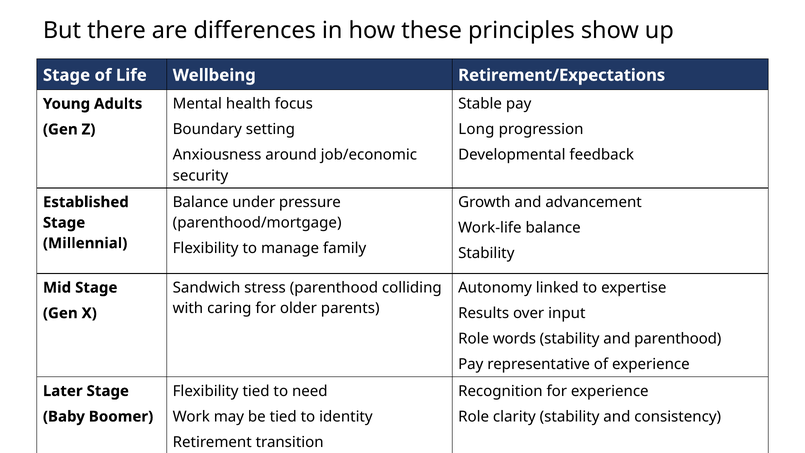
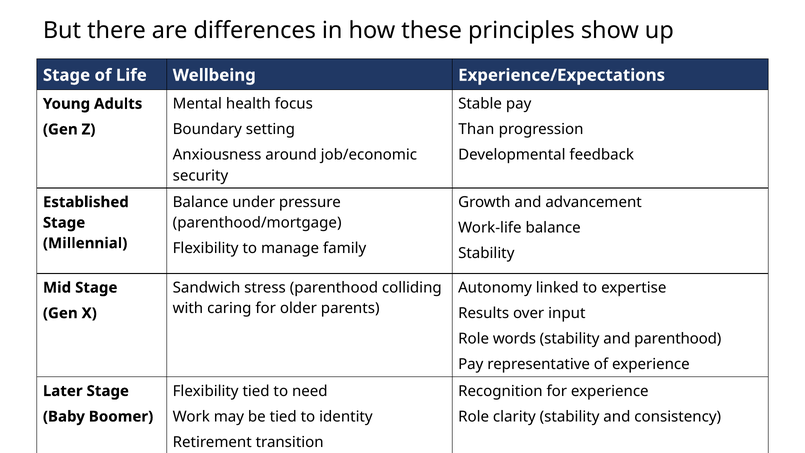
Retirement/Expectations: Retirement/Expectations -> Experience/Expectations (562, 75)
Long: Long -> Than (476, 129)
